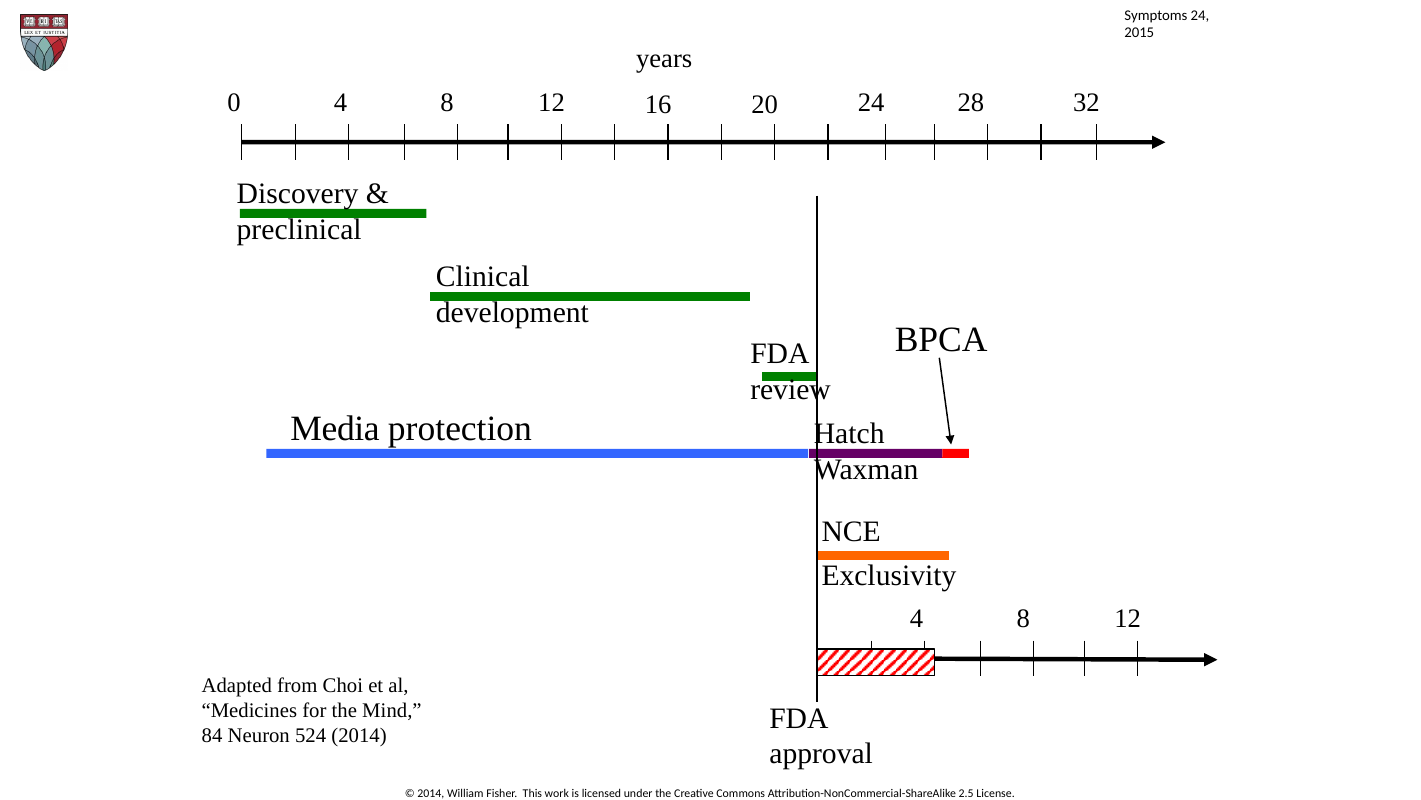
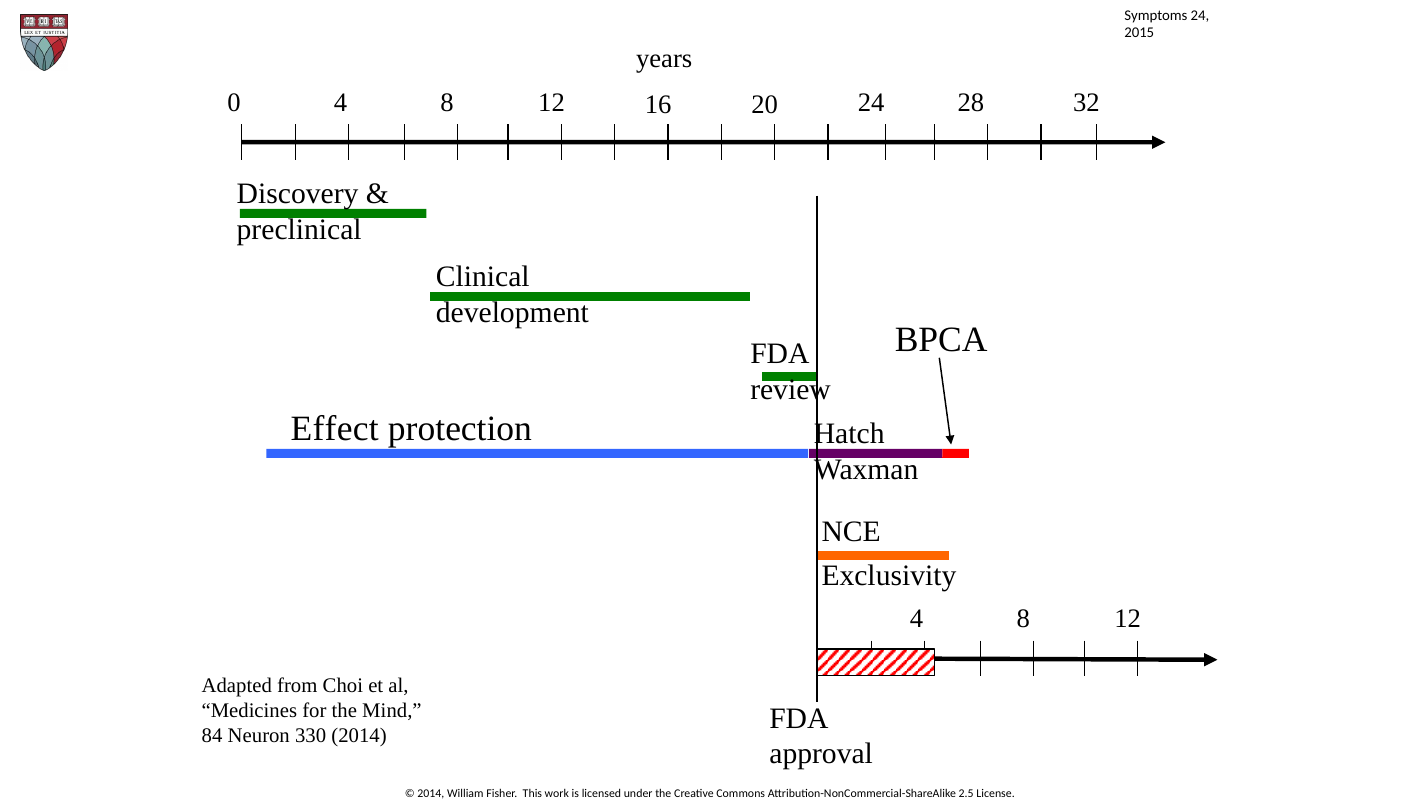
Media: Media -> Effect (335, 429)
524: 524 -> 330 (311, 735)
